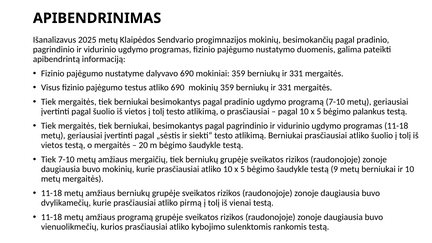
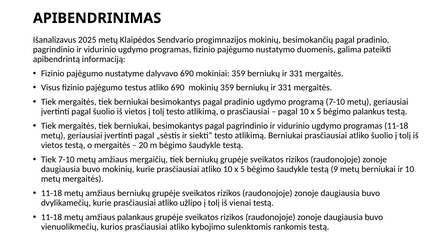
pirmą: pirmą -> užlipo (191, 203)
amžiaus programą: programą -> palankaus (135, 217)
